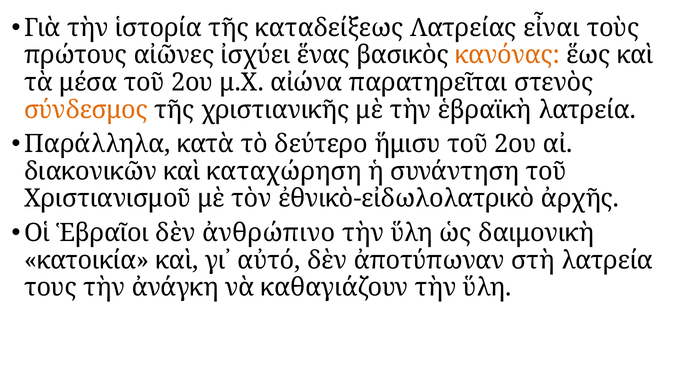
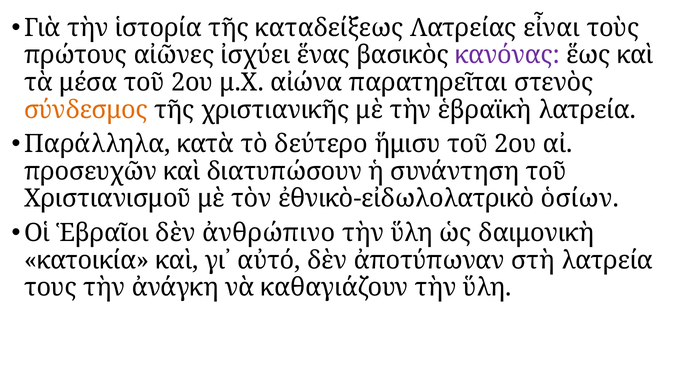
κανόνας colour: orange -> purple (508, 55)
διακονικῶν: διακονικῶν -> προσευχῶν (91, 171)
καταχώρηση: καταχώρηση -> διατυπώσουν (284, 171)
ἀρχῆς: ἀρχῆς -> ὁσίων (580, 199)
